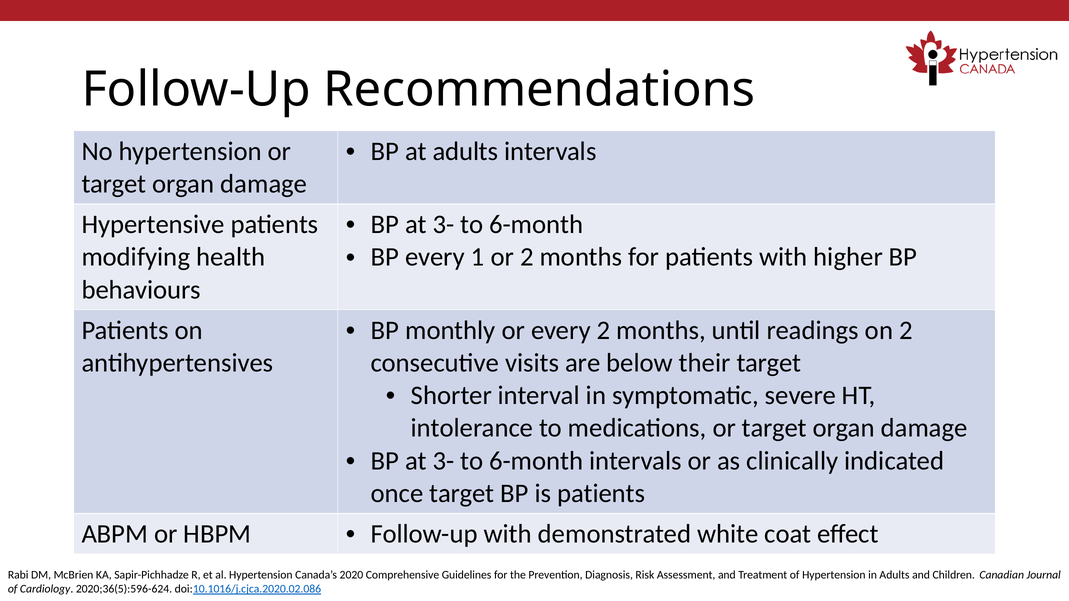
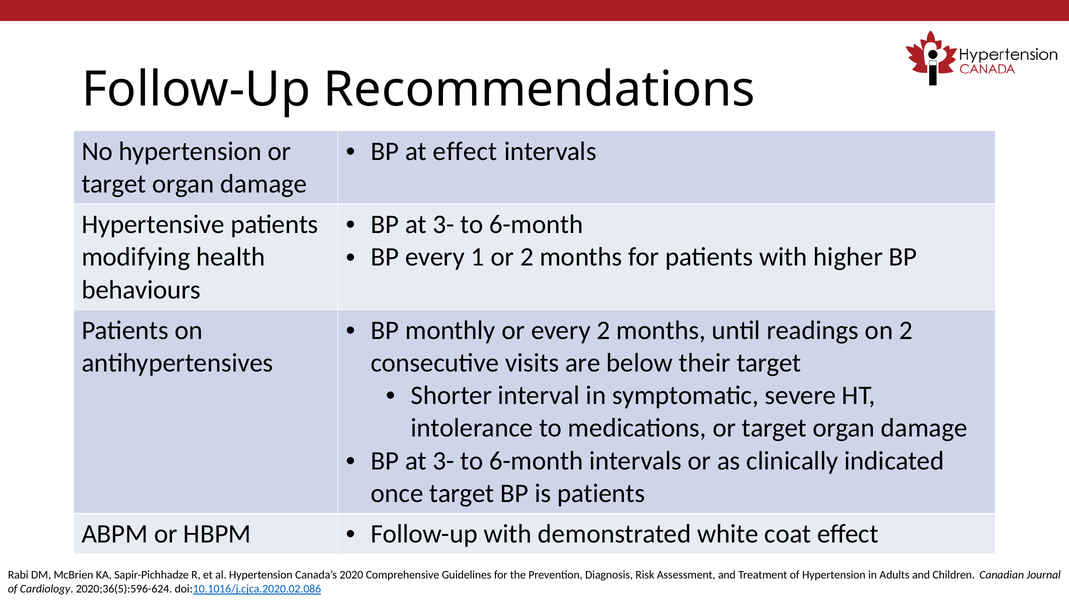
at adults: adults -> effect (465, 151)
